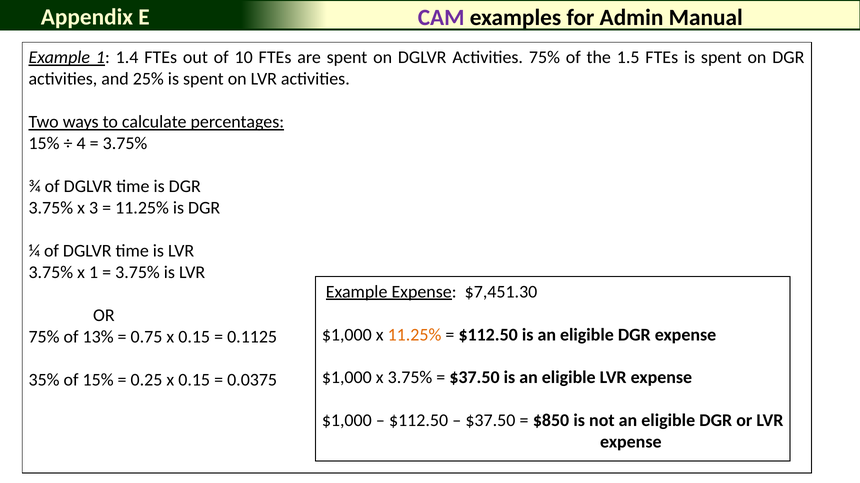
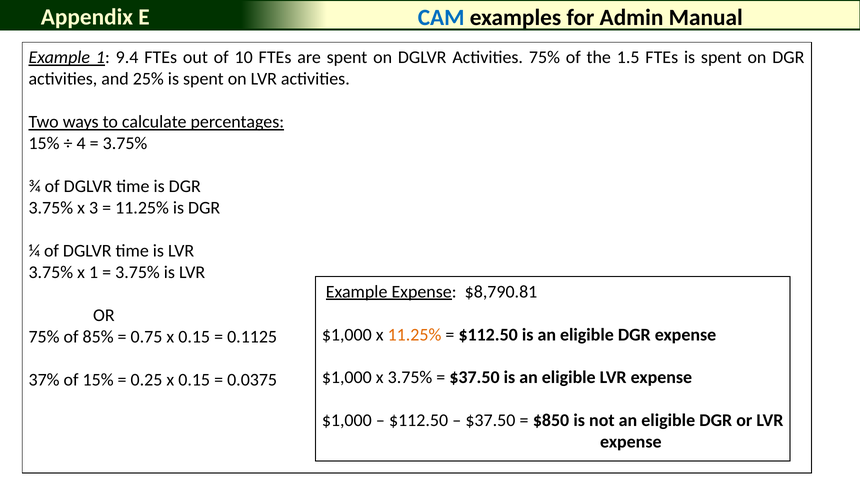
CAM colour: purple -> blue (441, 18)
1.4: 1.4 -> 9.4 (127, 58)
$7,451.30: $7,451.30 -> $8,790.81 (501, 292)
13%: 13% -> 85% (98, 337)
35%: 35% -> 37% (44, 380)
